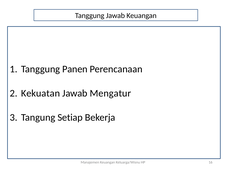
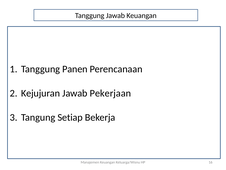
Kekuatan: Kekuatan -> Kejujuran (41, 93)
Mengatur: Mengatur -> Pekerjaan (110, 93)
